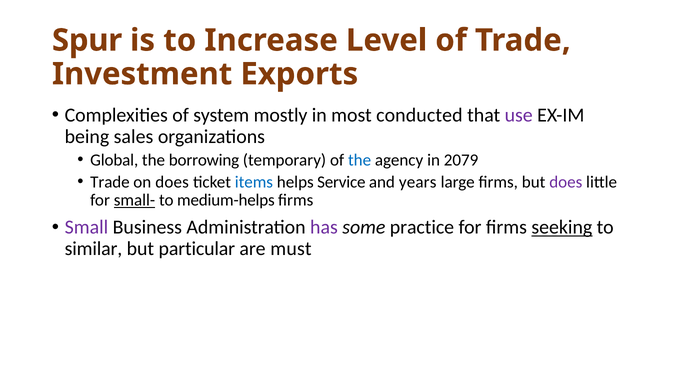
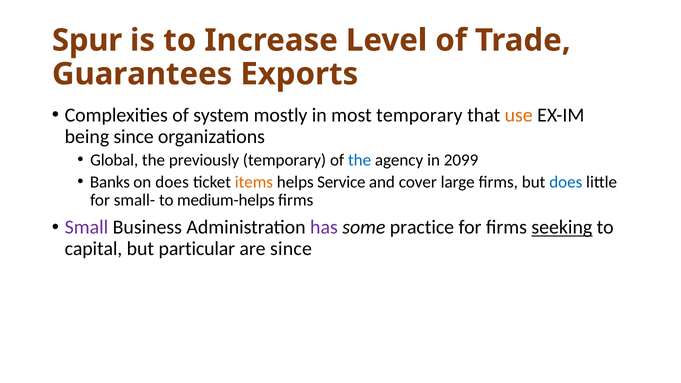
Investment: Investment -> Guarantees (142, 74)
most conducted: conducted -> temporary (419, 115)
use colour: purple -> orange (519, 115)
being sales: sales -> since (134, 137)
borrowing: borrowing -> previously (204, 160)
2079: 2079 -> 2099 (461, 160)
Trade: Trade -> Banks (110, 182)
items colour: blue -> orange (254, 182)
years: years -> cover (418, 182)
does colour: purple -> blue (566, 182)
small- underline: present -> none (134, 200)
similar: similar -> capital (93, 249)
are must: must -> since (291, 249)
